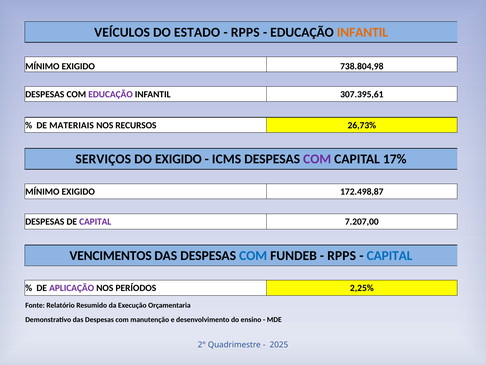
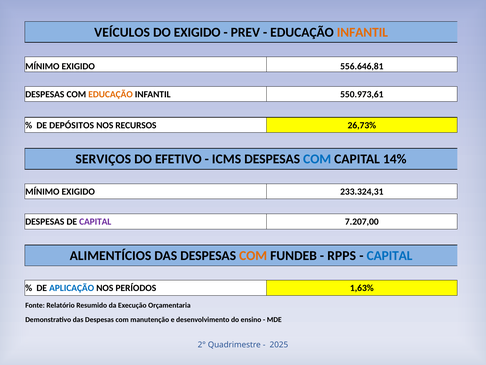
DO ESTADO: ESTADO -> EXIGIDO (197, 32)
RPPS: RPPS -> PREV (245, 32)
738.804,98: 738.804,98 -> 556.646,81 (362, 66)
EDUCAÇÃO colour: purple -> orange (111, 94)
307.395,61: 307.395,61 -> 550.973,61 (362, 94)
MATERIAIS: MATERIAIS -> DEPÓSITOS (72, 125)
DO EXIGIDO: EXIGIDO -> EFETIVO (178, 159)
COM colour: purple -> blue (317, 159)
17%: 17% -> 14% (395, 159)
172.498,87: 172.498,87 -> 233.324,31 (362, 191)
VENCIMENTOS: VENCIMENTOS -> ALIMENTÍCIOS (110, 255)
COM colour: blue -> orange (253, 255)
APLICAÇÃO colour: purple -> blue (72, 288)
2,25%: 2,25% -> 1,63% (362, 288)
